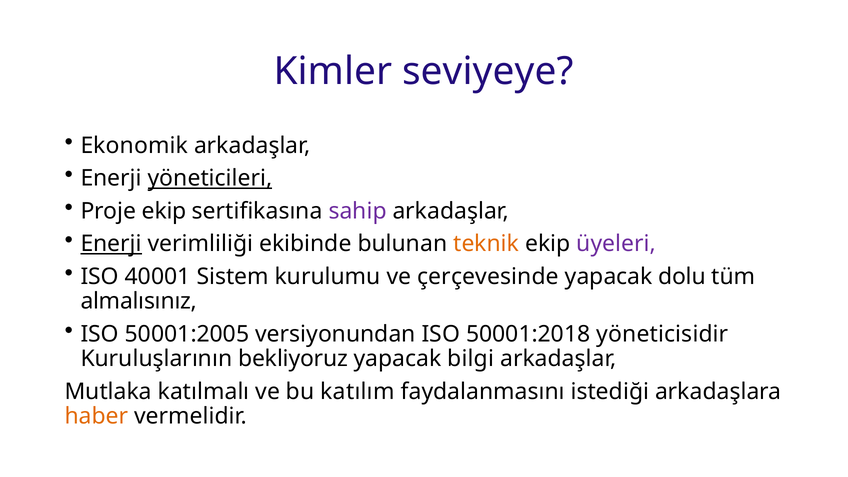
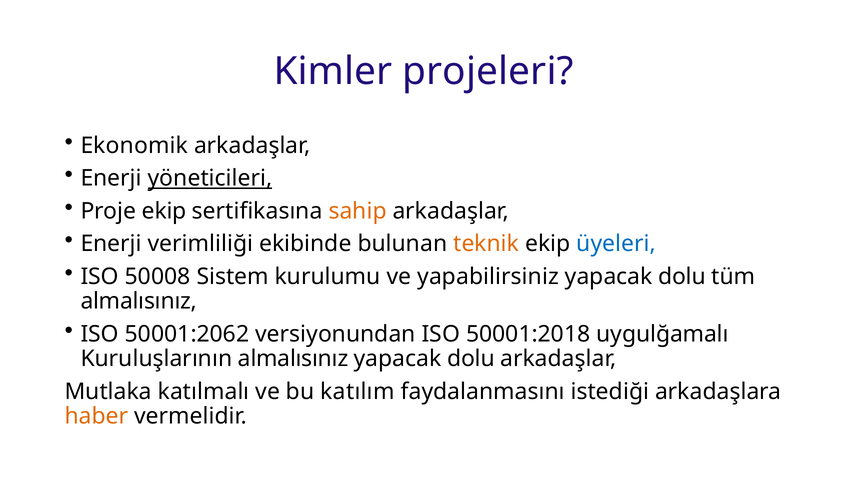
seviyeye: seviyeye -> projeleri (488, 71)
sahip colour: purple -> orange (358, 211)
Enerji underline: present -> none (111, 244)
üyeleri colour: purple -> blue (616, 244)
40001: 40001 -> 50008 (158, 276)
çerçevesinde: çerçevesinde -> yapabilirsiniz (488, 276)
50001:2005: 50001:2005 -> 50001:2062 (187, 334)
yöneticisidir: yöneticisidir -> uygulğamalı (663, 334)
Kuruluşlarının bekliyoruz: bekliyoruz -> almalısınız (293, 359)
bilgi: bilgi -> dolu (471, 359)
